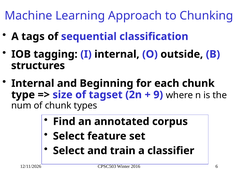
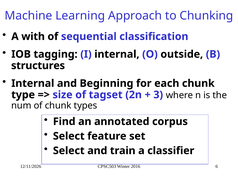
tags: tags -> with (33, 37)
9: 9 -> 3 (158, 95)
